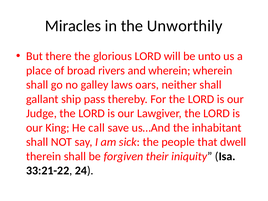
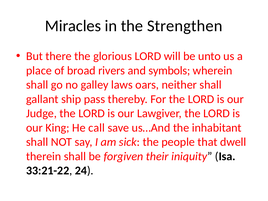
Unworthily: Unworthily -> Strengthen (185, 26)
and wherein: wherein -> symbols (169, 71)
